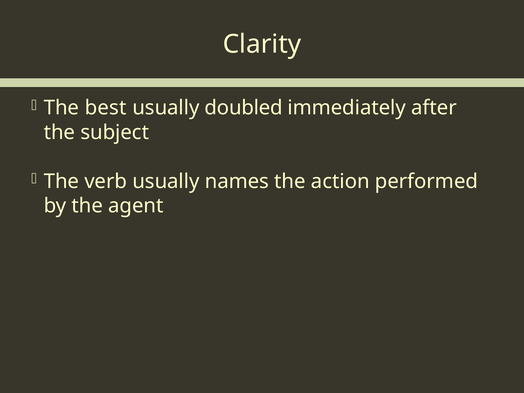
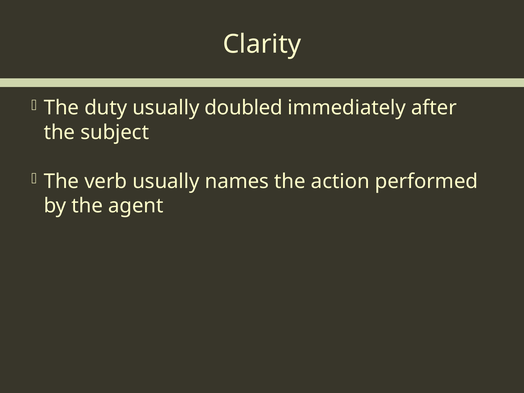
best: best -> duty (106, 108)
